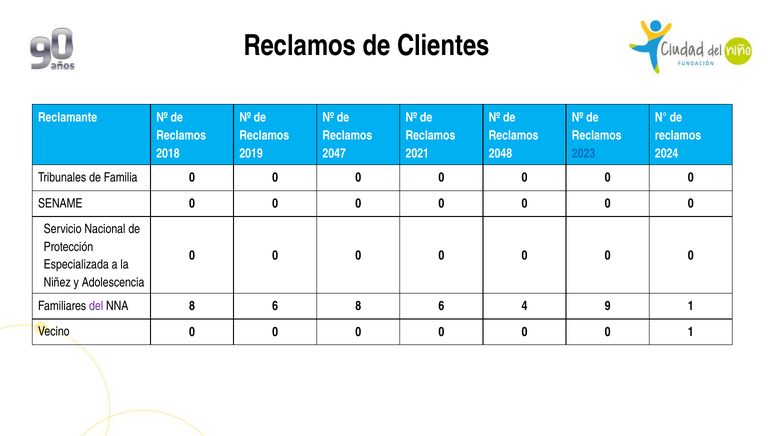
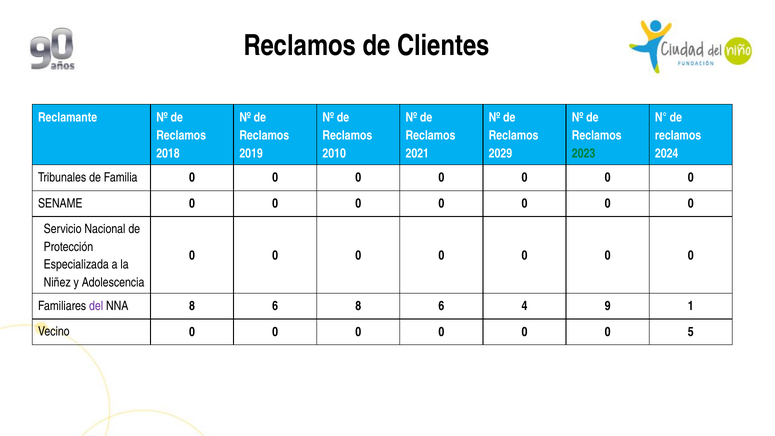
2047: 2047 -> 2010 (334, 154)
2048: 2048 -> 2029 (500, 154)
2023 colour: blue -> green (584, 154)
0 1: 1 -> 5 (691, 332)
